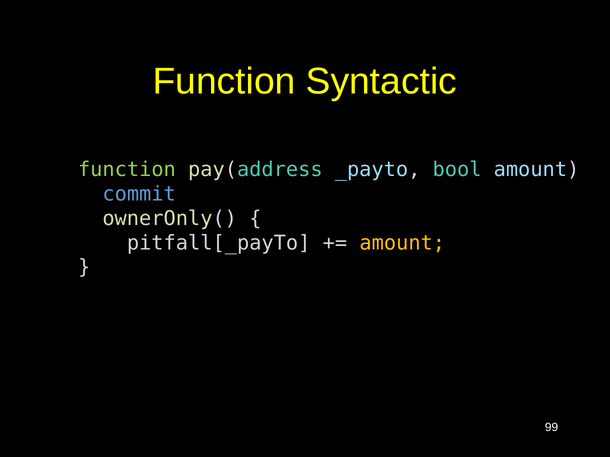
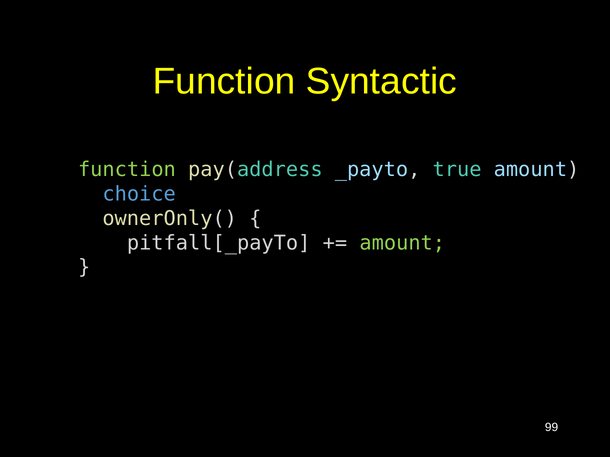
bool: bool -> true (457, 170)
commit: commit -> choice (139, 194)
amount colour: yellow -> light green (402, 243)
